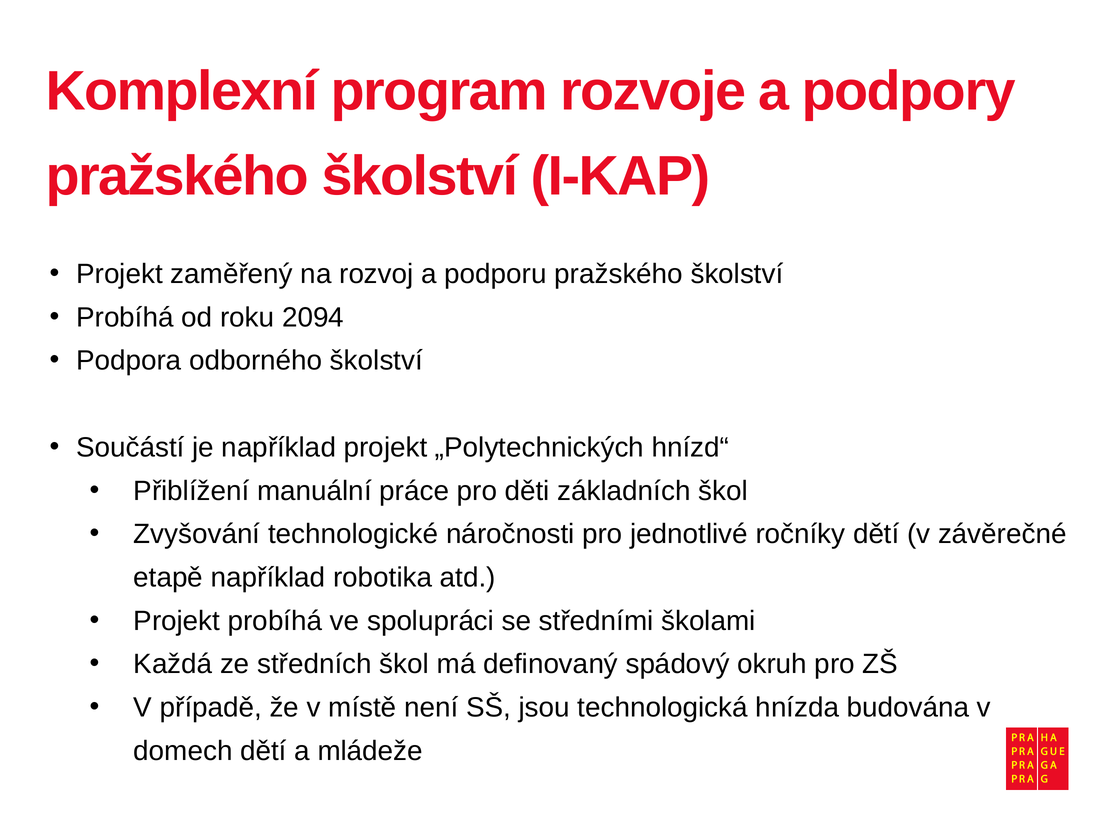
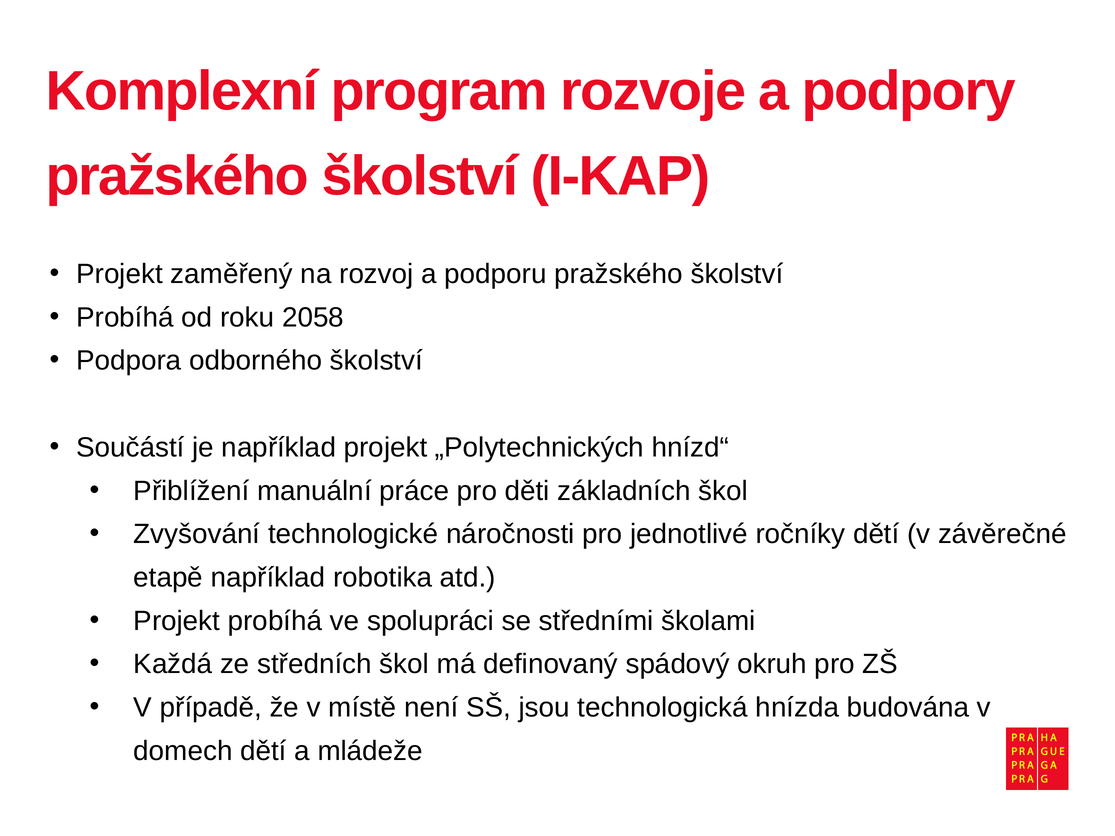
2094: 2094 -> 2058 (313, 317)
